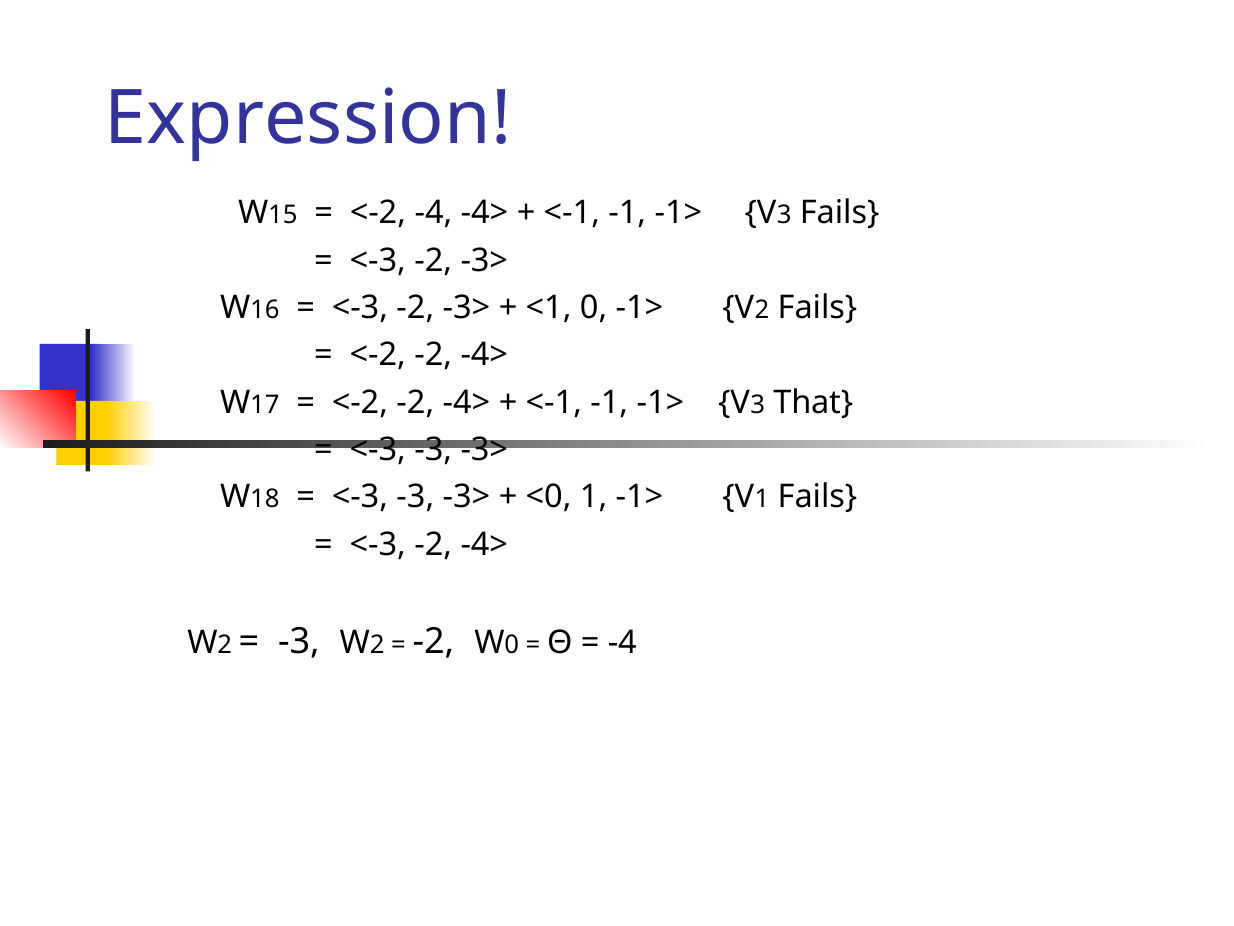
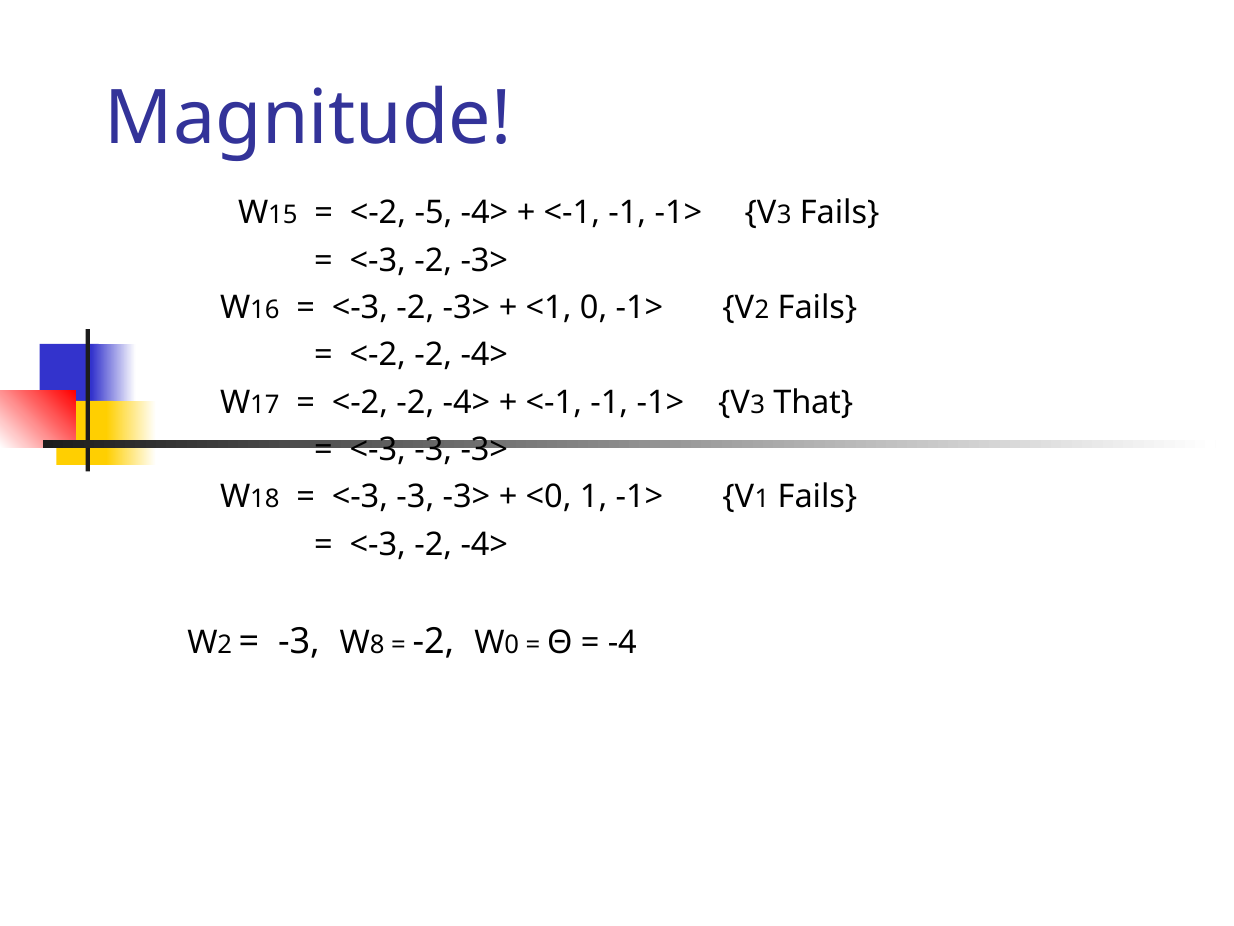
Expression: Expression -> Magnitude (308, 118)
<-2 -4: -4 -> -5 (433, 213)
2: 2 -> 8 (377, 645)
